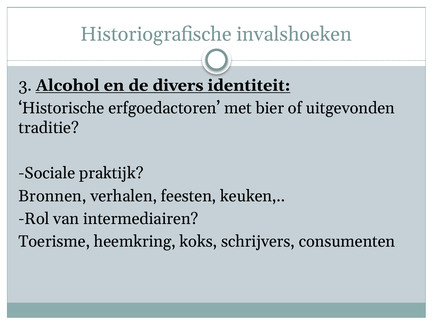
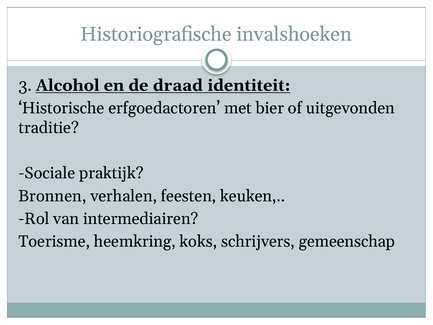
divers: divers -> draad (178, 85)
consumenten: consumenten -> gemeenschap (347, 241)
